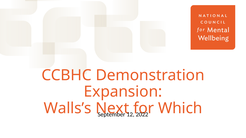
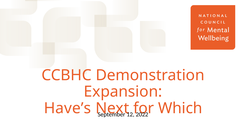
Walls’s: Walls’s -> Have’s (67, 109)
